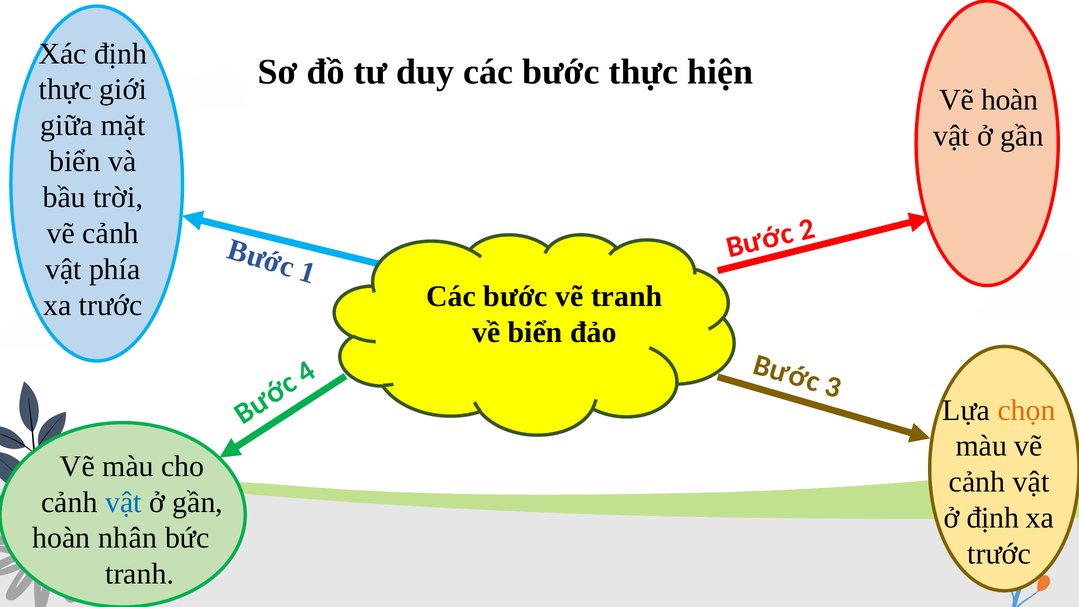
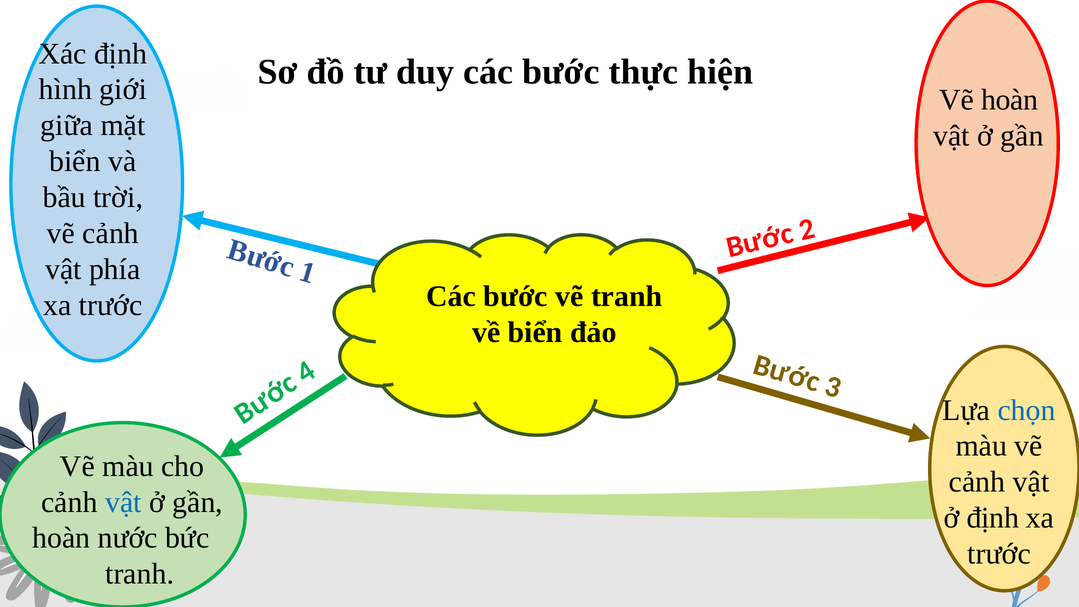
thực: thực -> hình (65, 90)
chọn colour: orange -> blue (1027, 410)
nhân: nhân -> nước (128, 538)
